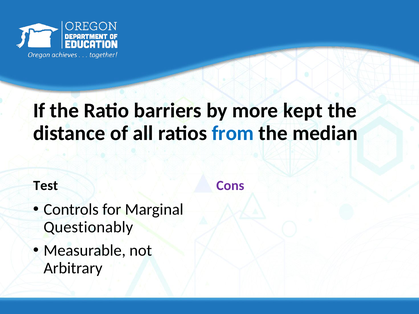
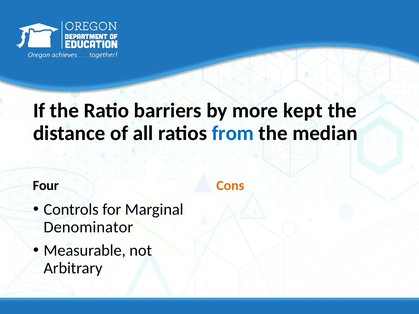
Test: Test -> Four (46, 186)
Cons colour: purple -> orange (230, 186)
Questionably: Questionably -> Denominator (88, 227)
